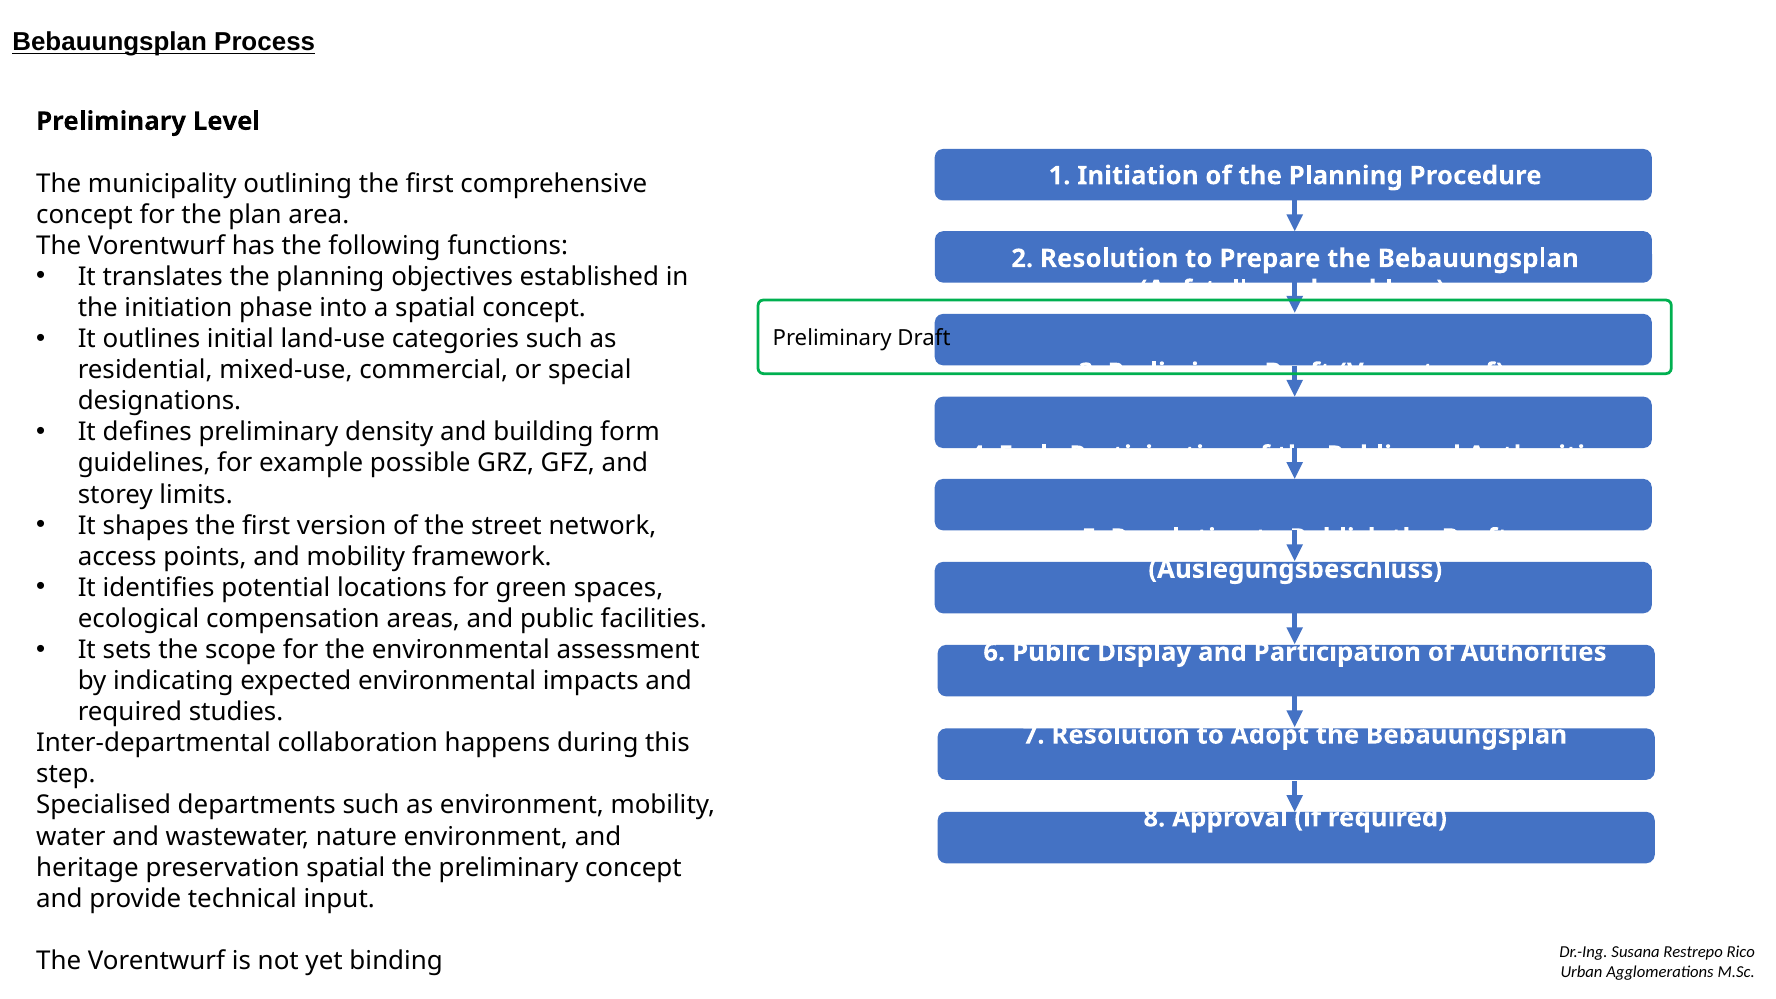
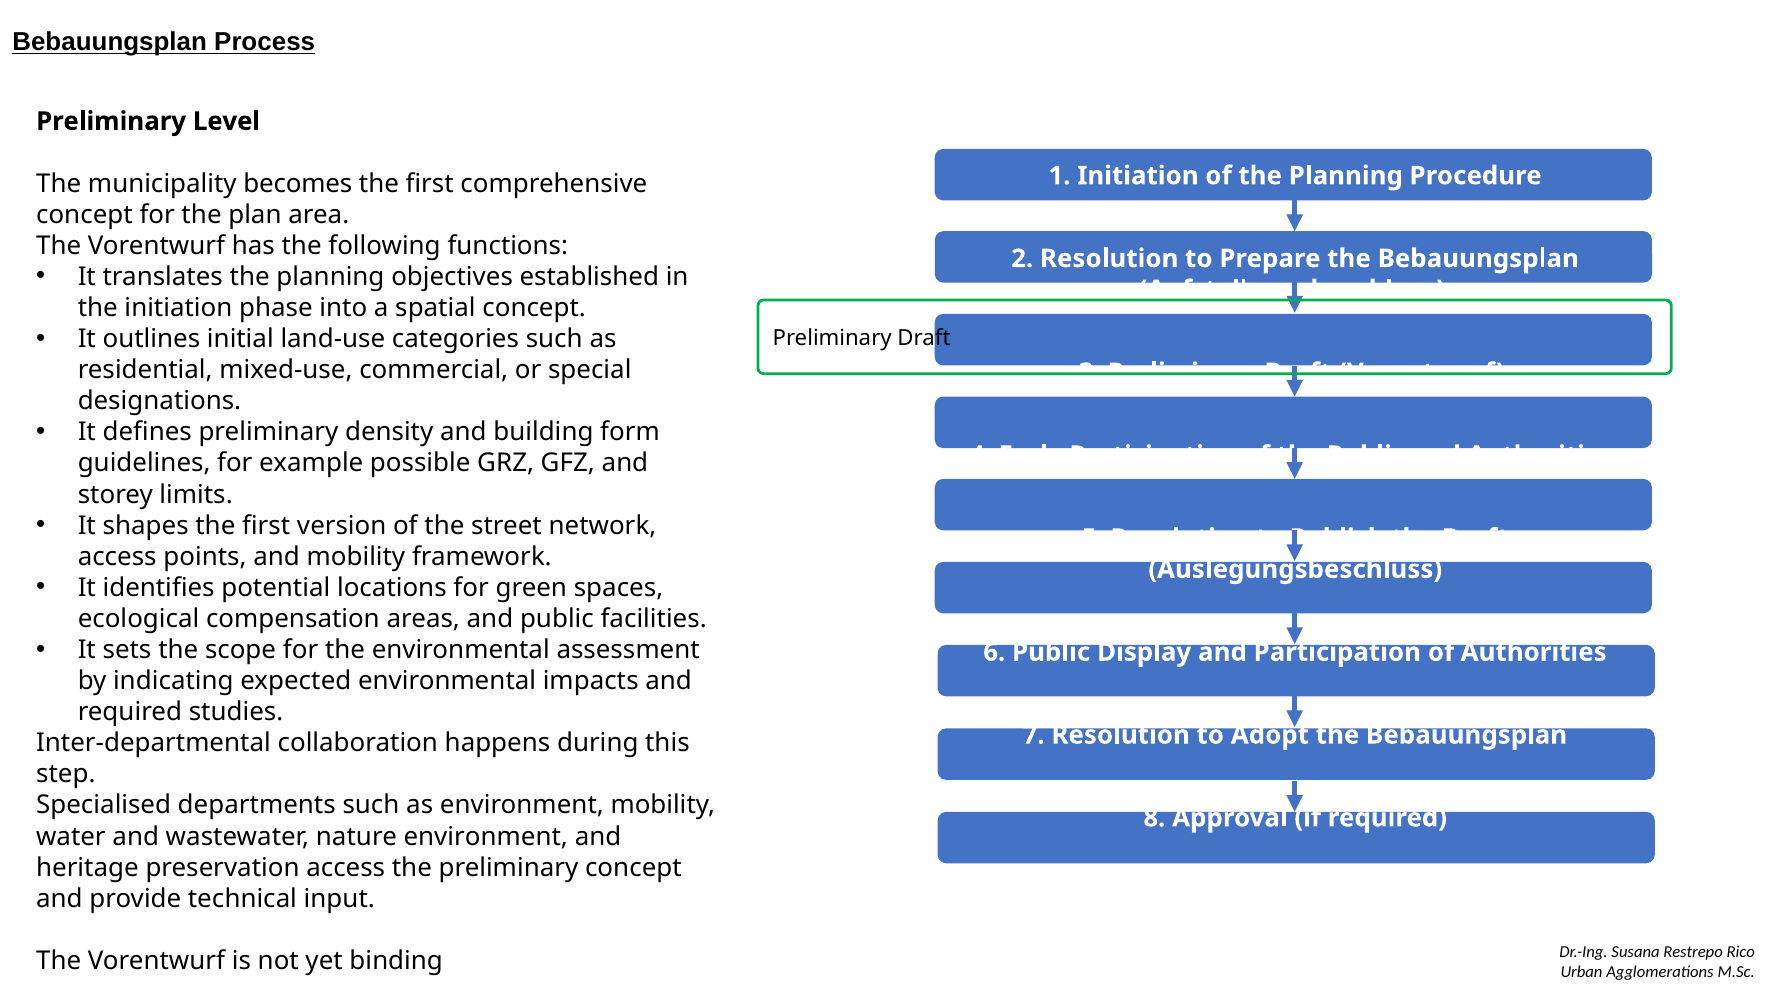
outlining: outlining -> becomes (298, 183)
preservation spatial: spatial -> access (346, 868)
